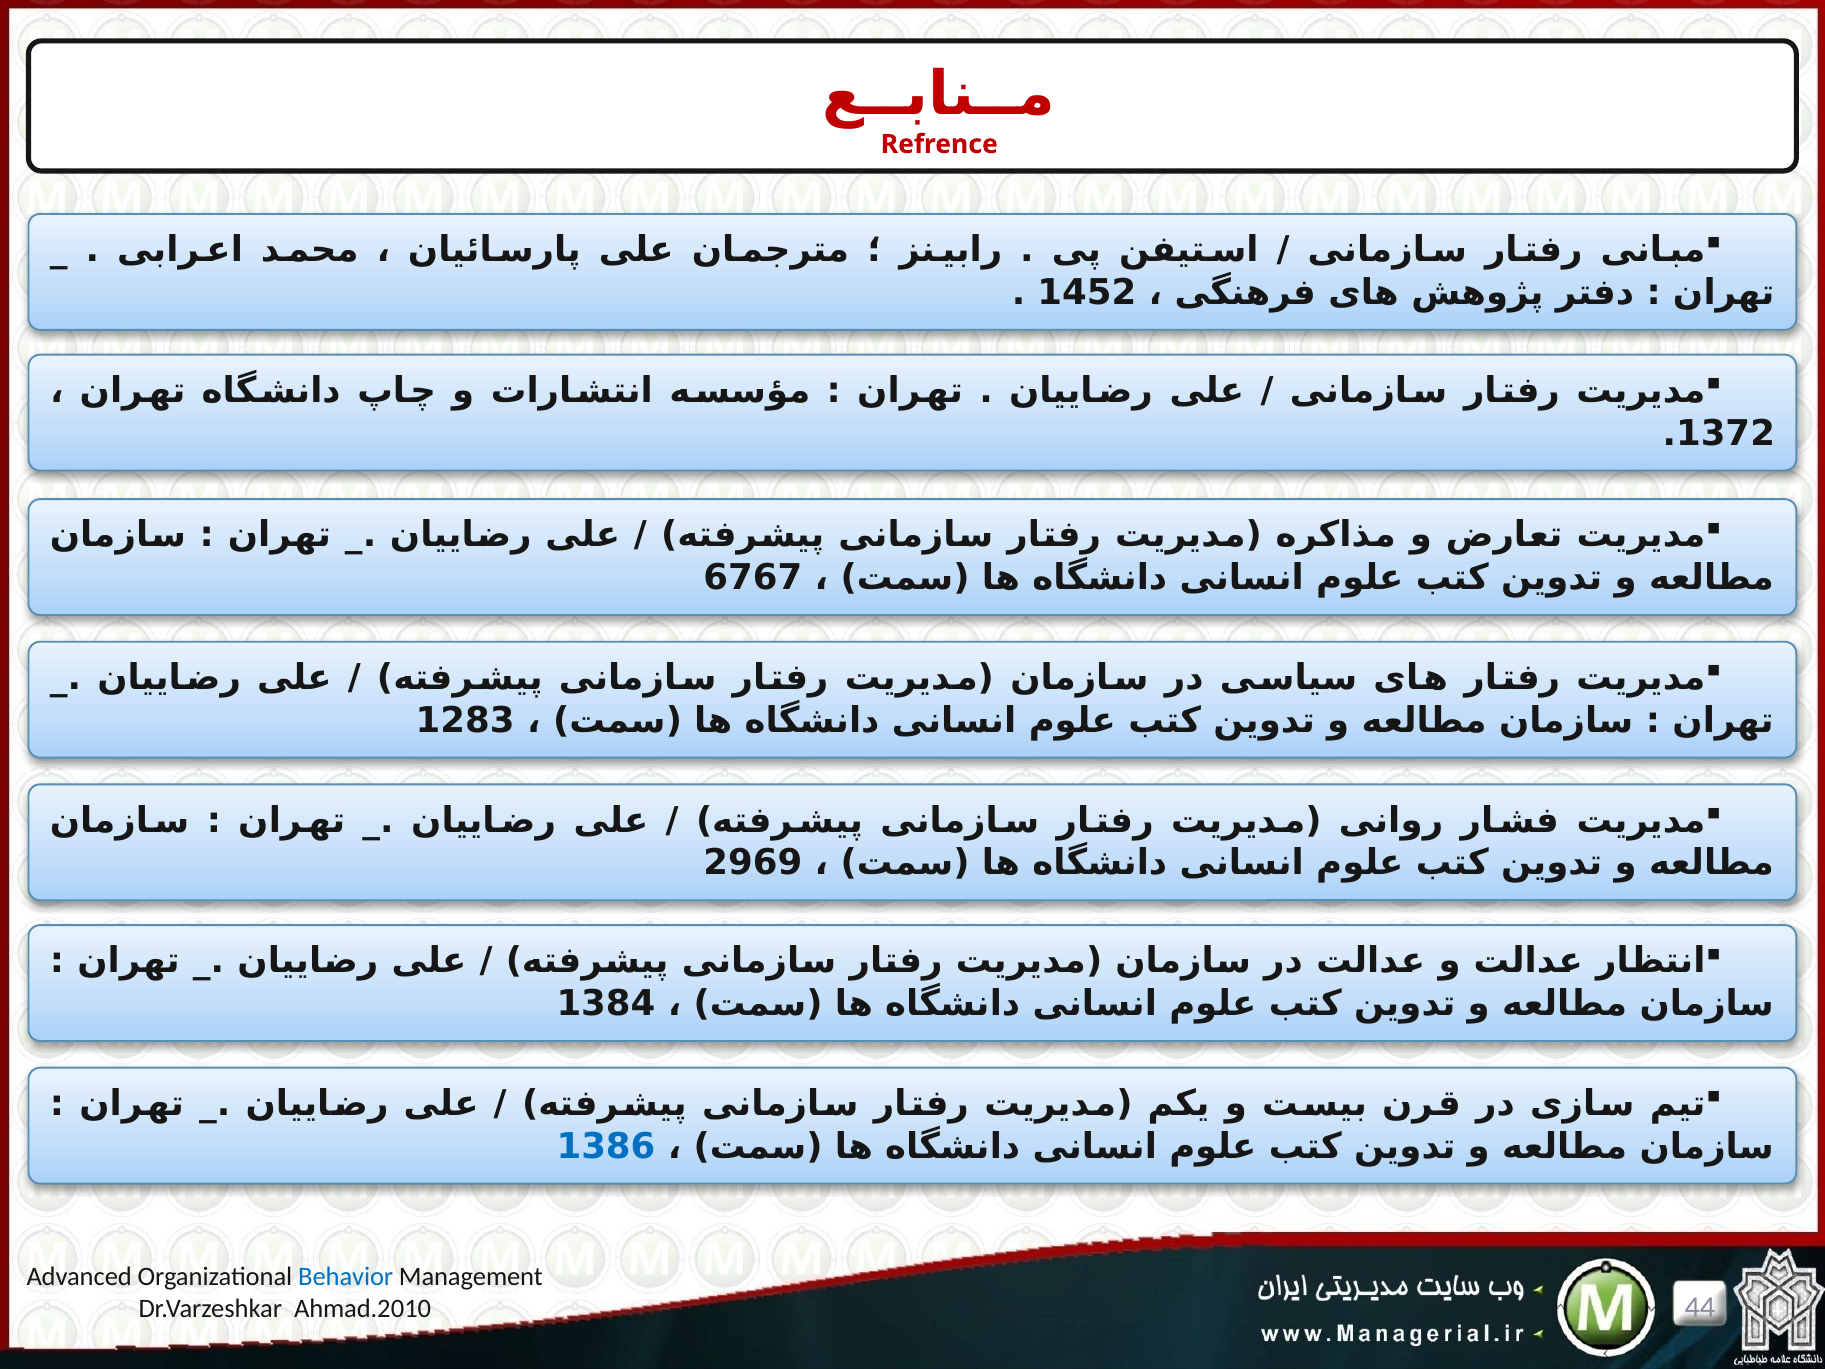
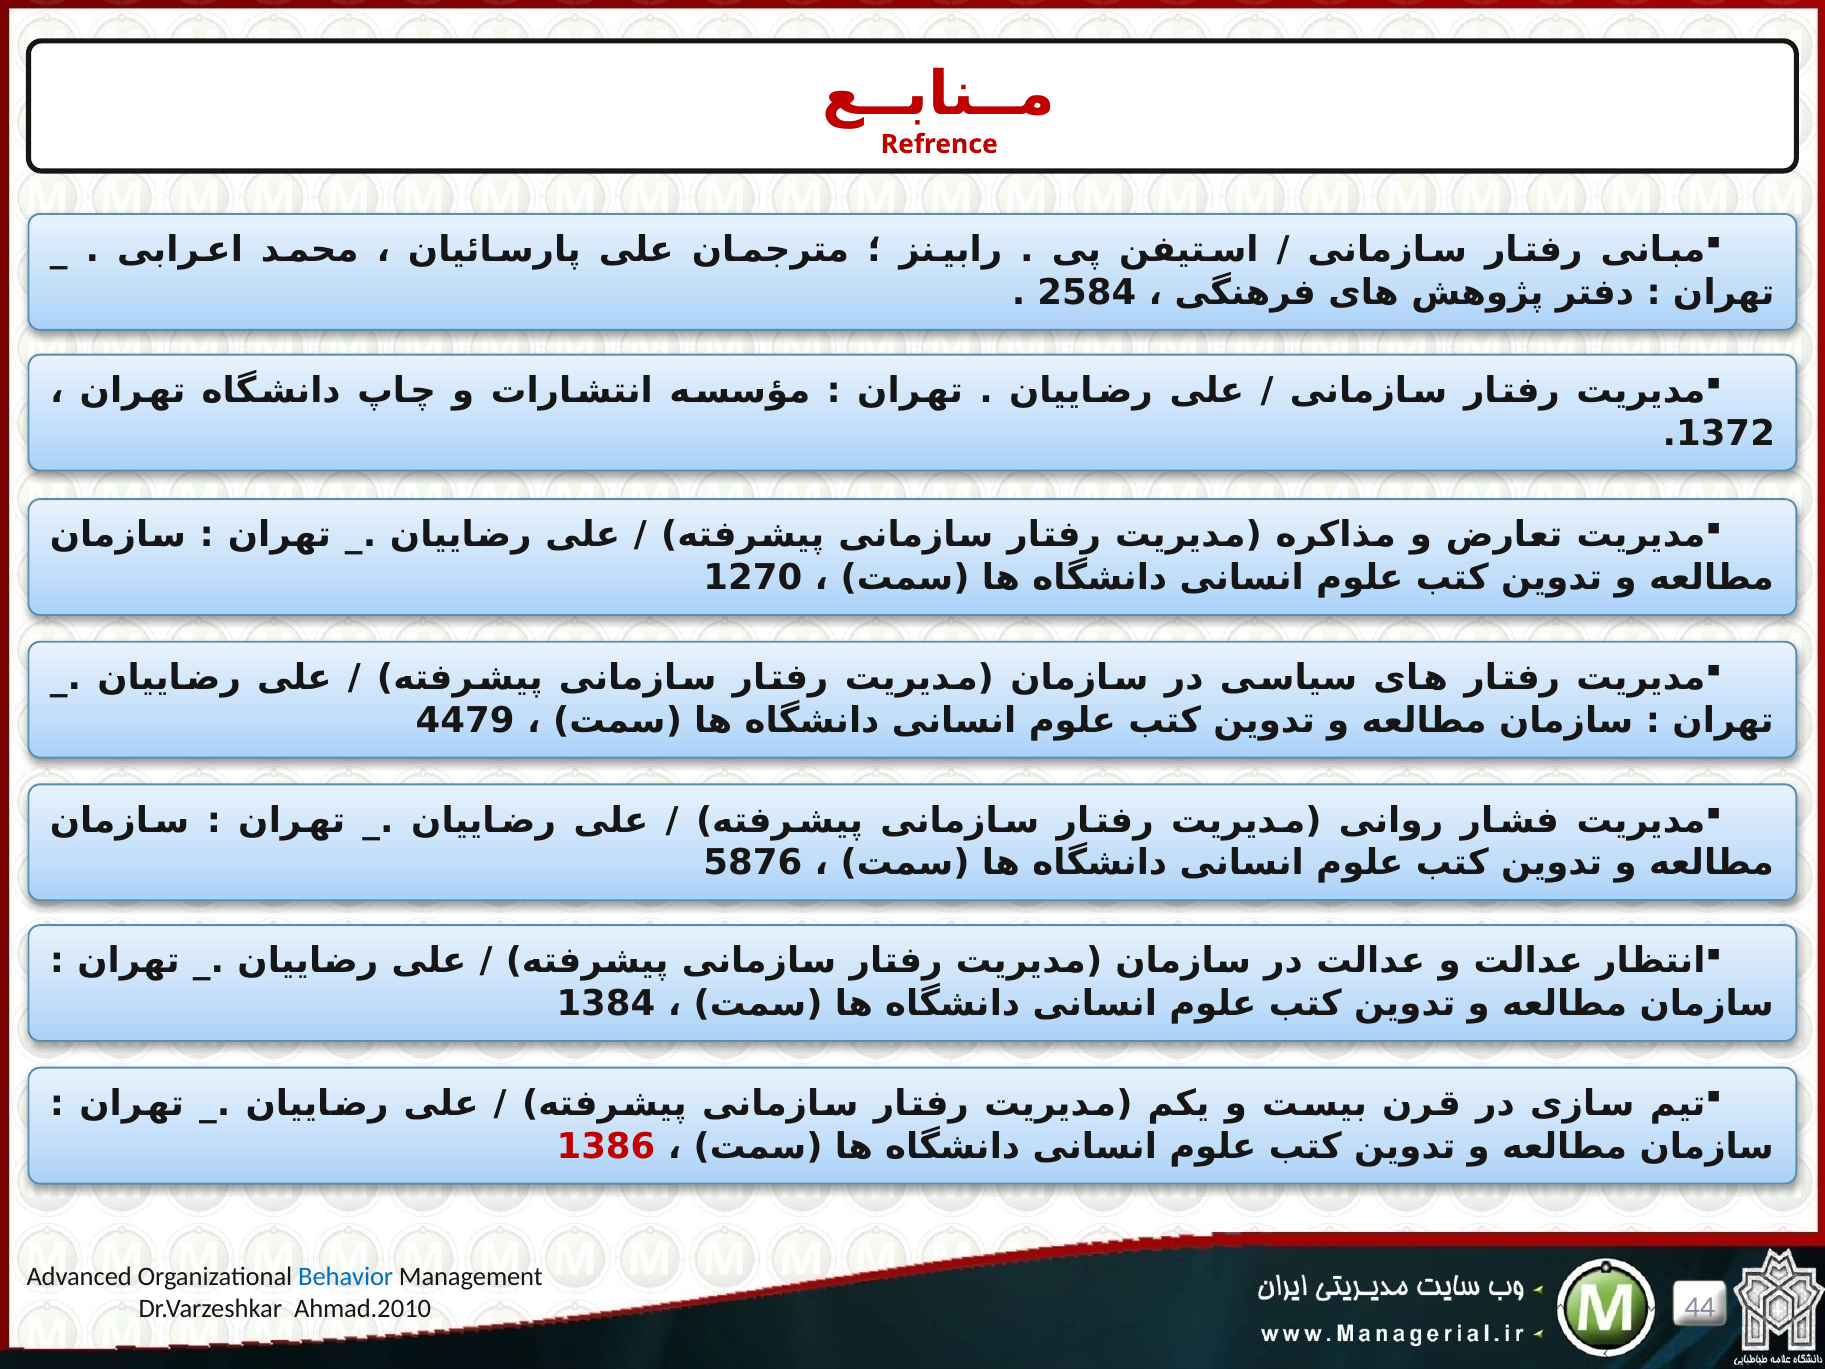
1452: 1452 -> 2584 (1087, 293)
6767: 6767 -> 1270 (753, 578)
1283: 1283 -> 4479 (465, 720)
2969: 2969 -> 5876 (753, 863)
1386 colour: blue -> red (606, 1146)
